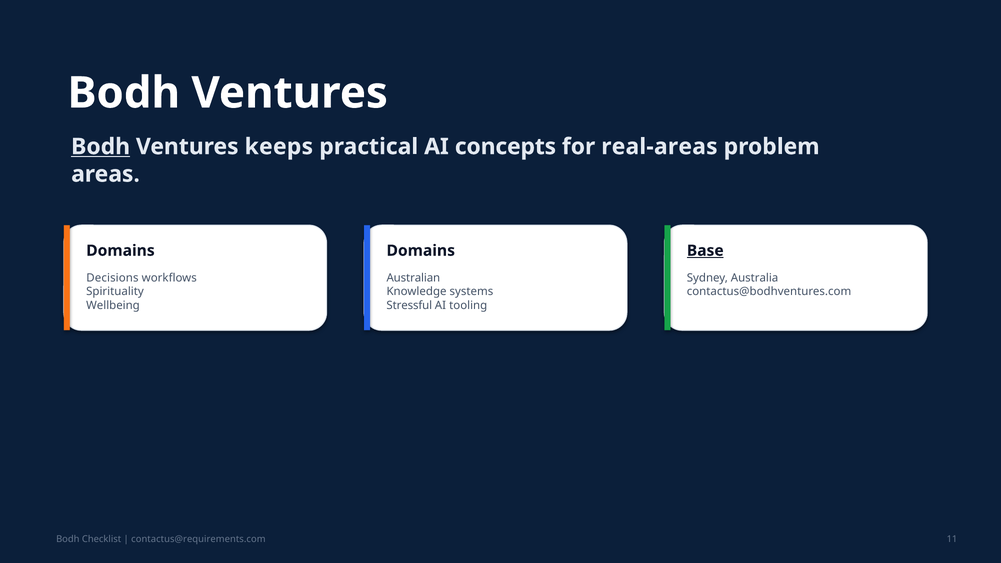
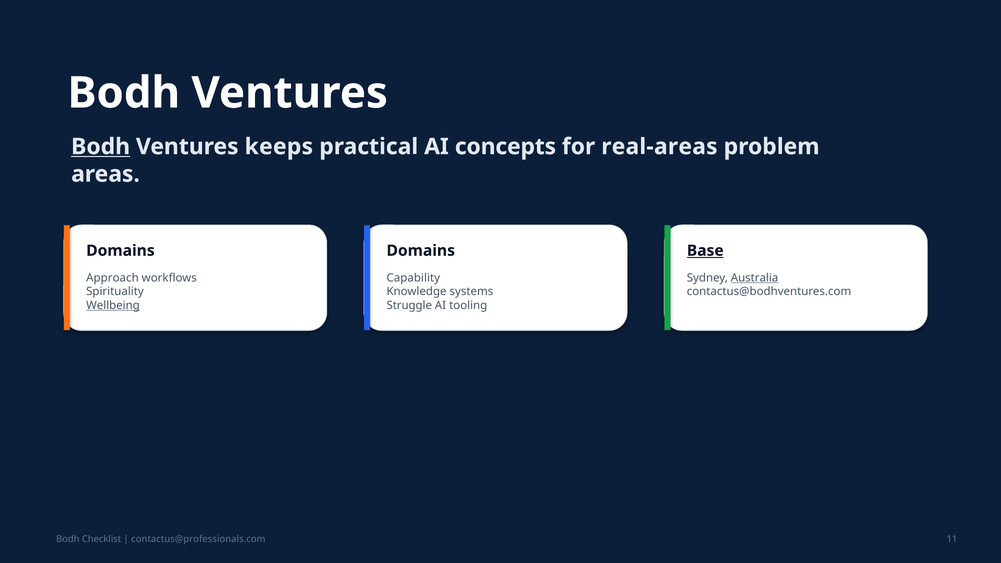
Decisions: Decisions -> Approach (112, 278)
Australian: Australian -> Capability (413, 278)
Australia underline: none -> present (755, 278)
Wellbeing underline: none -> present (113, 305)
Stressful: Stressful -> Struggle (409, 305)
contactus@requirements.com: contactus@requirements.com -> contactus@professionals.com (198, 539)
